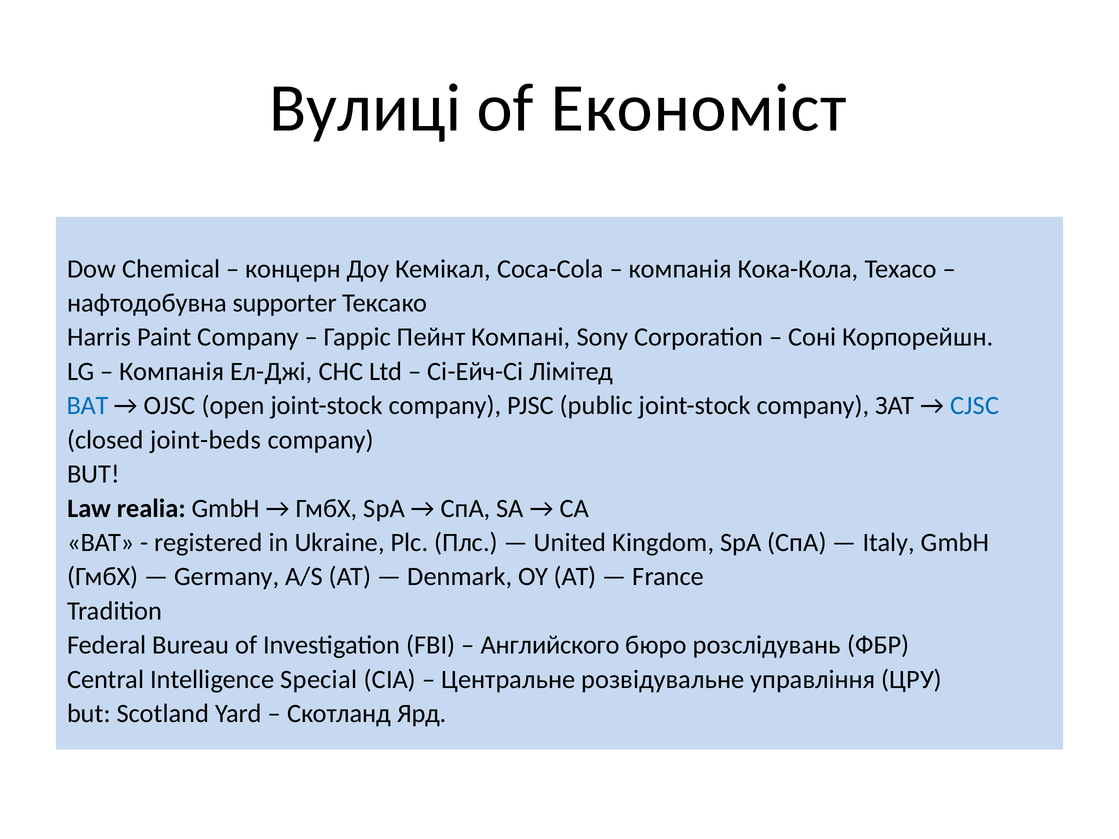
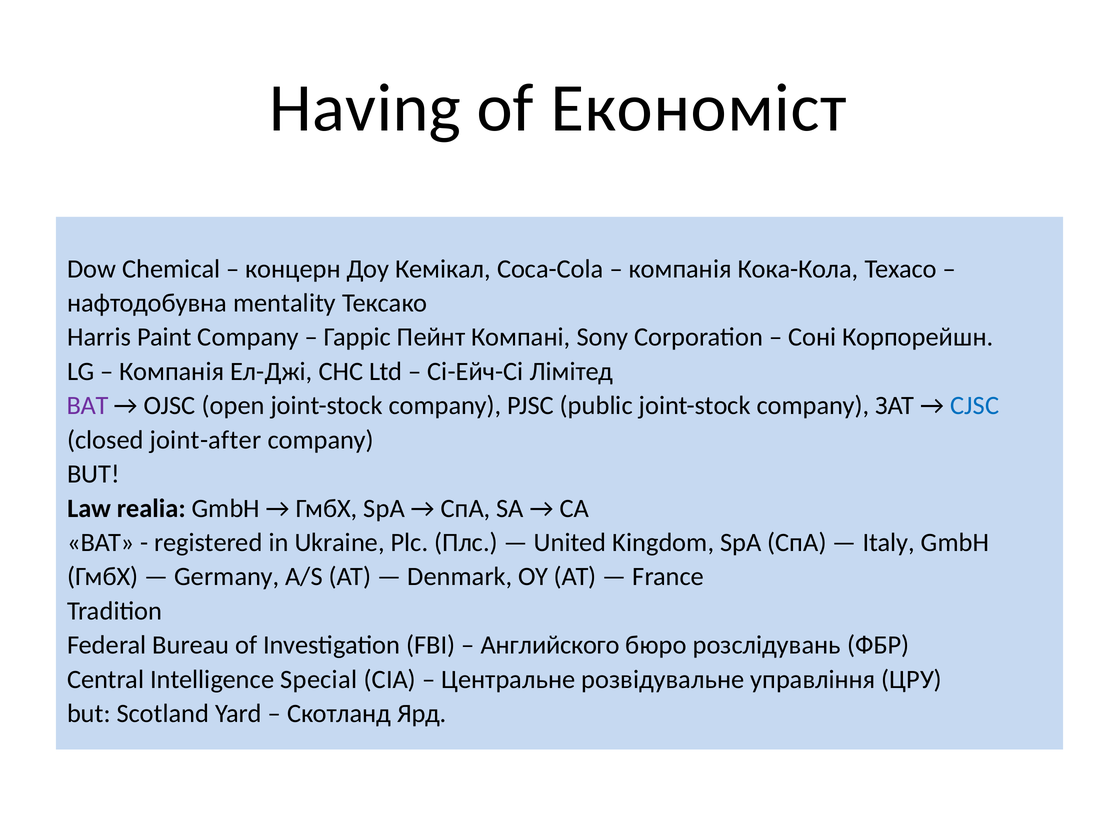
Вулиці: Вулиці -> Having (365, 108)
supporter: supporter -> mentality (285, 303)
ВАТ colour: blue -> purple (88, 406)
joint-beds: joint-beds -> joint-after (206, 440)
